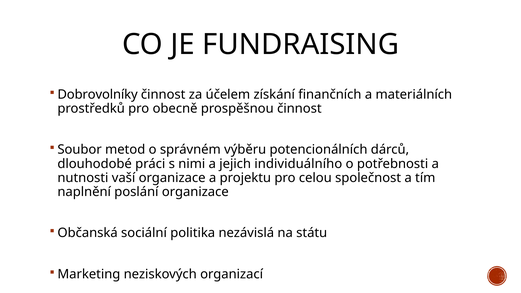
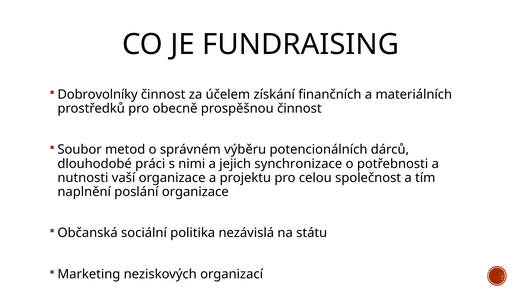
individuálního: individuálního -> synchronizace (298, 164)
